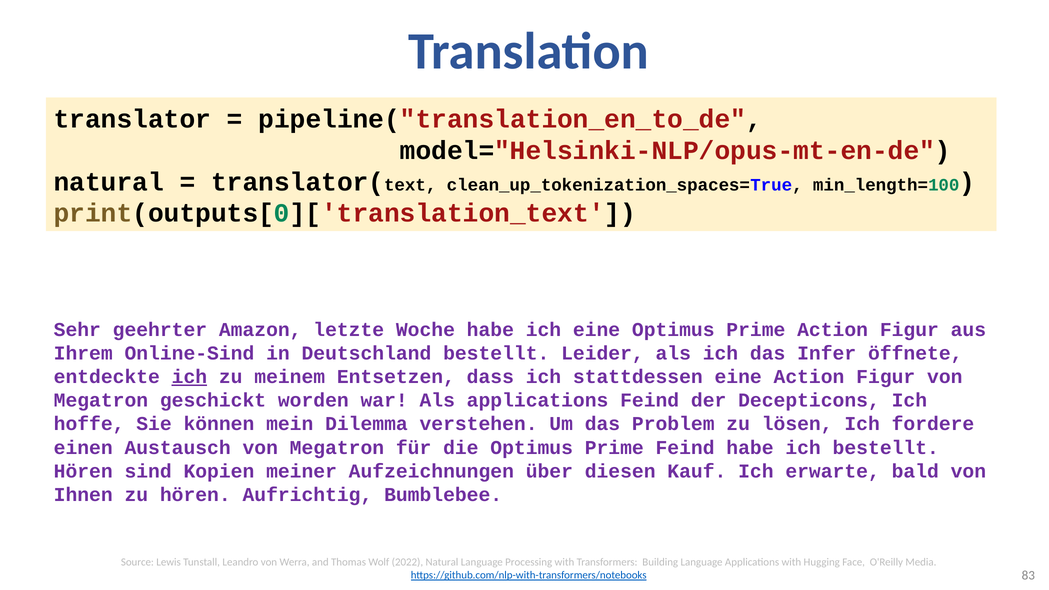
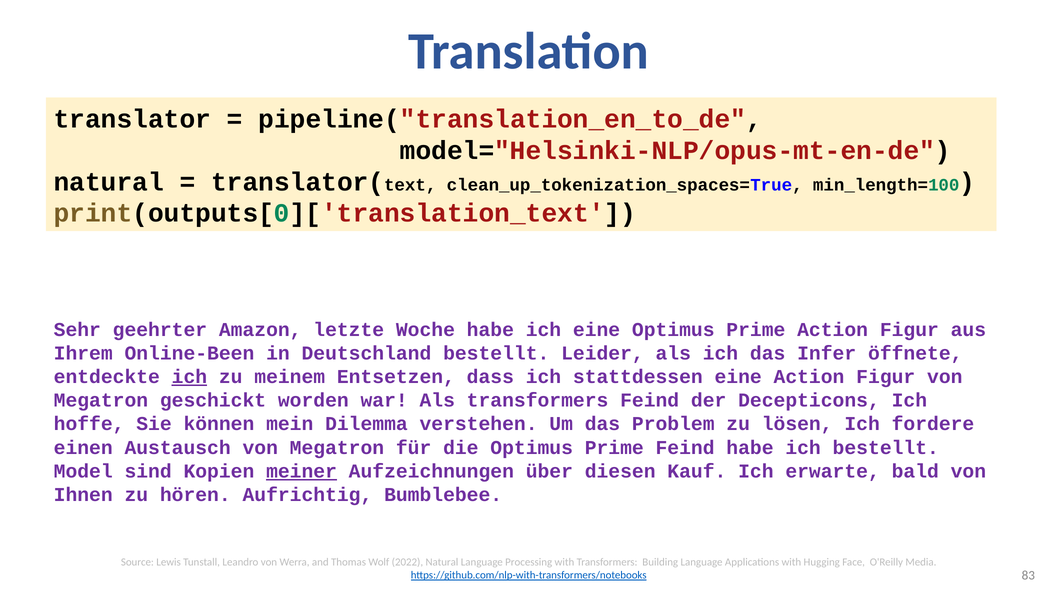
Online-Sind: Online-Sind -> Online-Been (189, 353)
Als applications: applications -> transformers (538, 400)
Hören: Hören -> Model (83, 471)
meiner underline: none -> present (302, 471)
